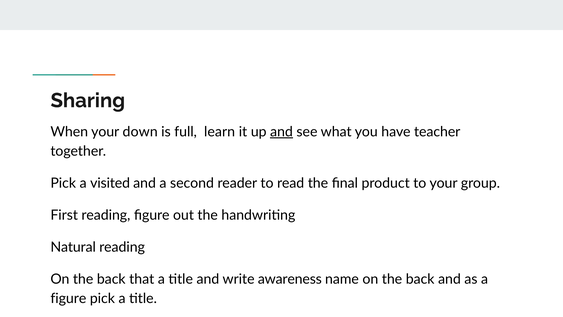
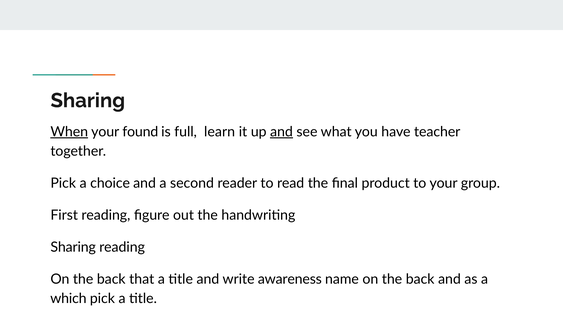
When underline: none -> present (69, 132)
down: down -> found (140, 132)
visited: visited -> choice (110, 183)
Natural: Natural -> Sharing (73, 247)
figure: figure -> which (68, 298)
